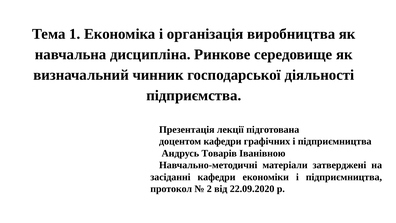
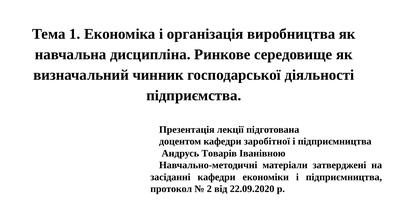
графічних: графічних -> заробітної (267, 141)
